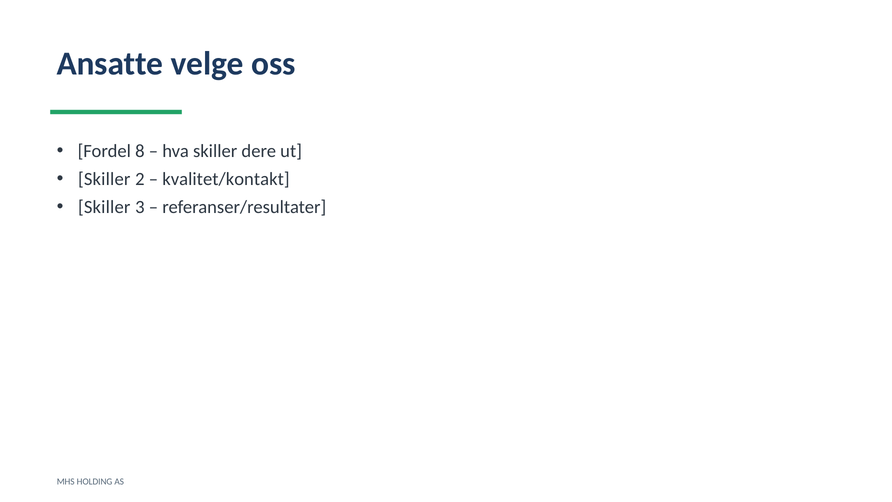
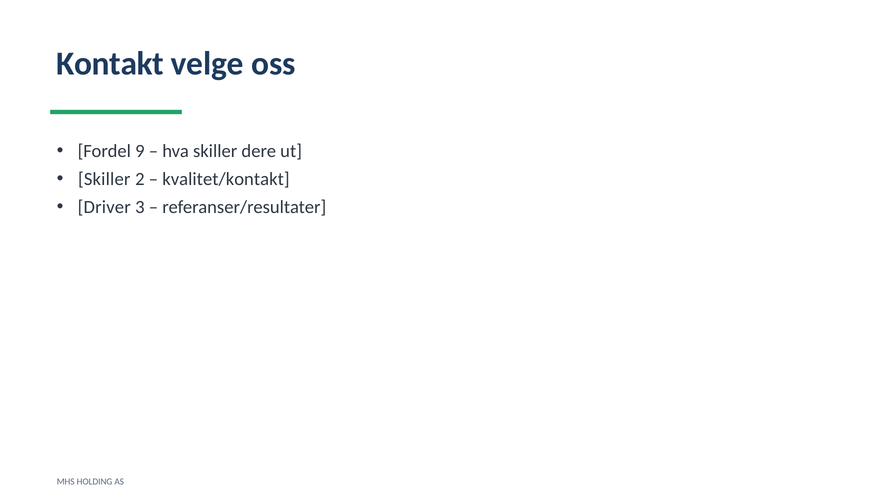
Ansatte: Ansatte -> Kontakt (110, 64)
8: 8 -> 9 (140, 151)
Skiller: Skiller -> Driver (104, 207)
